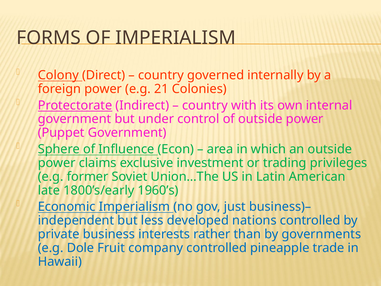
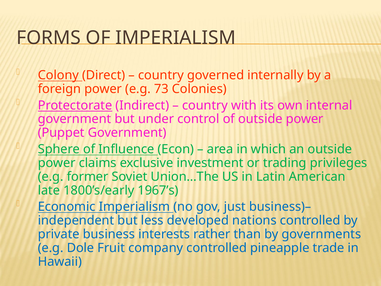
21: 21 -> 73 (161, 89)
1960’s: 1960’s -> 1967’s (158, 190)
